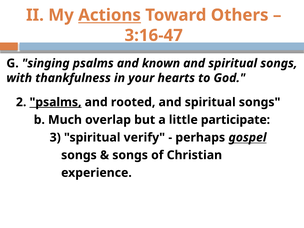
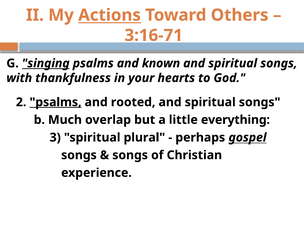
3:16-47: 3:16-47 -> 3:16-71 (154, 35)
singing underline: none -> present (46, 63)
participate: participate -> everything (235, 120)
verify: verify -> plural (144, 137)
